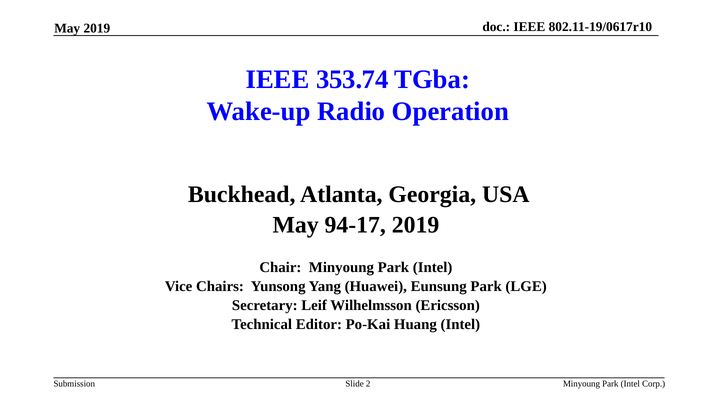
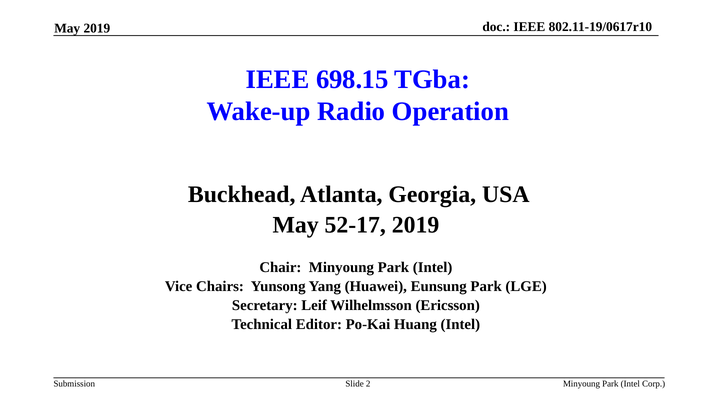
353.74: 353.74 -> 698.15 (352, 79)
94-17: 94-17 -> 52-17 (355, 225)
